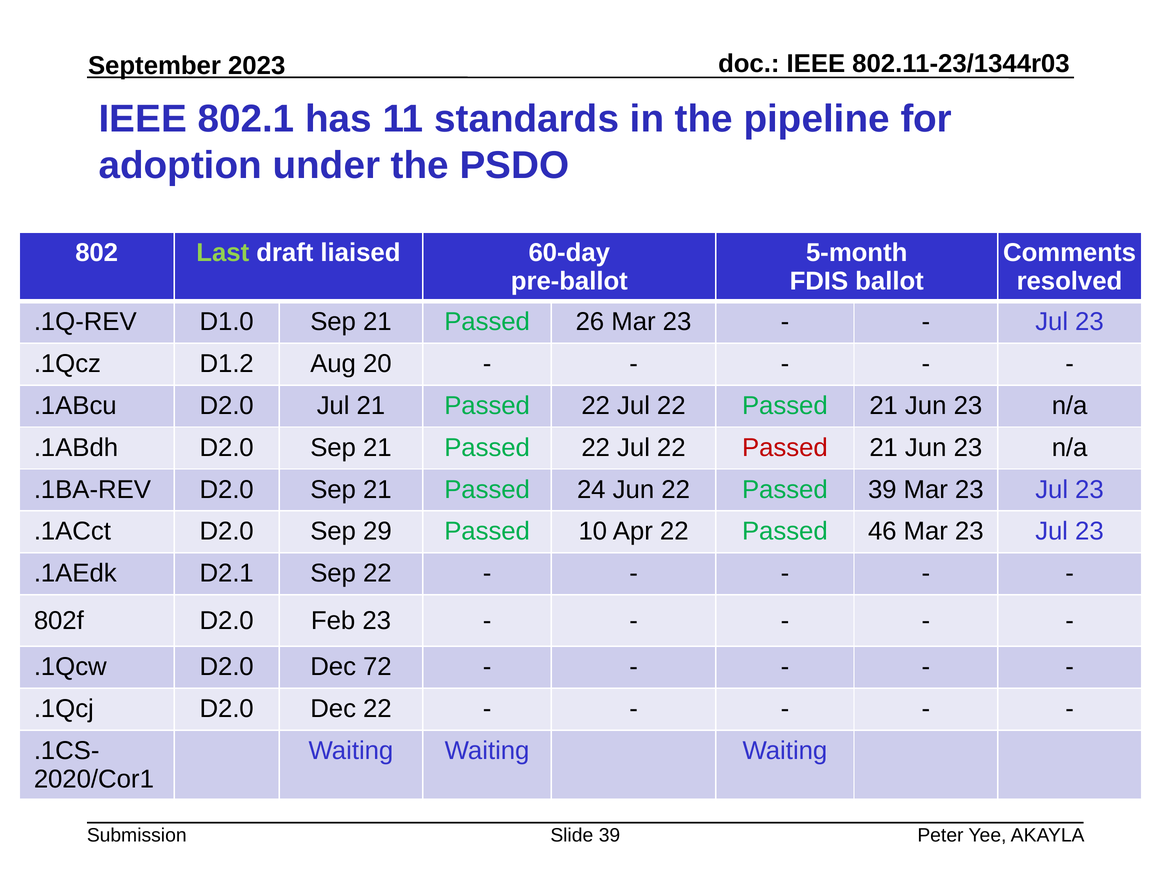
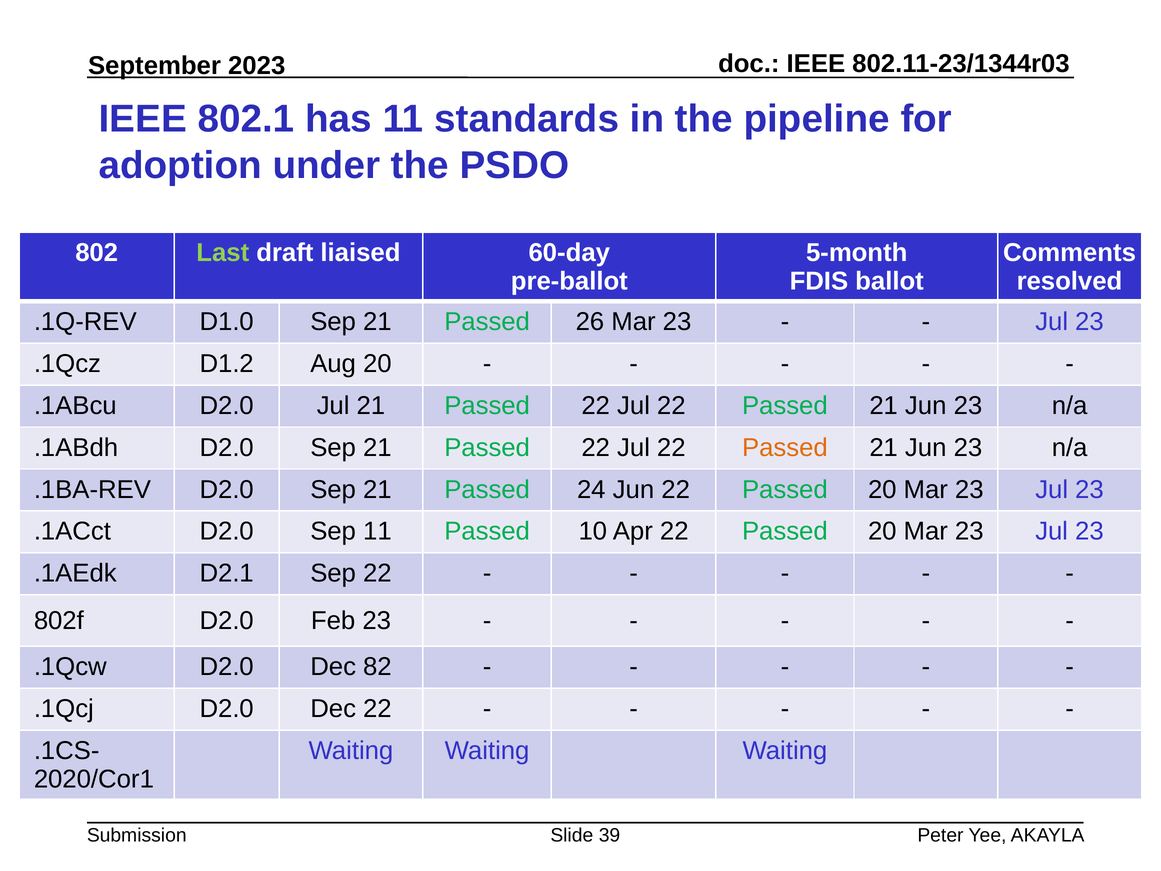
Passed colour: red -> orange (785, 447)
Jun 22 Passed 39: 39 -> 20 (882, 489)
Sep 29: 29 -> 11 (377, 531)
Apr 22 Passed 46: 46 -> 20 (882, 531)
72: 72 -> 82 (377, 667)
